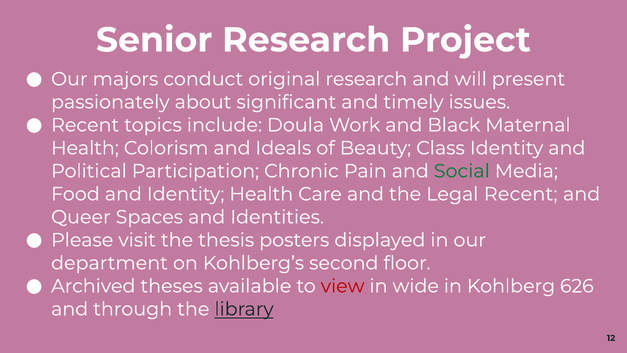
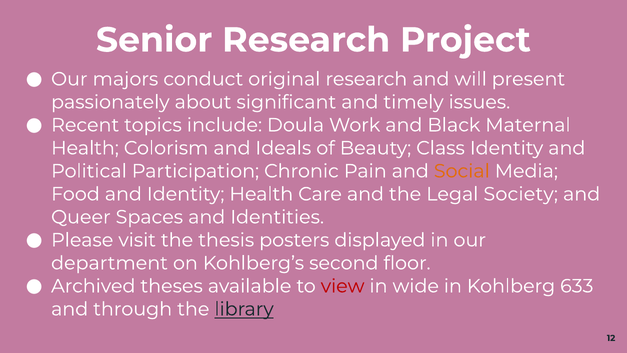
Social colour: green -> orange (462, 171)
Legal Recent: Recent -> Society (521, 194)
626: 626 -> 633 (577, 286)
